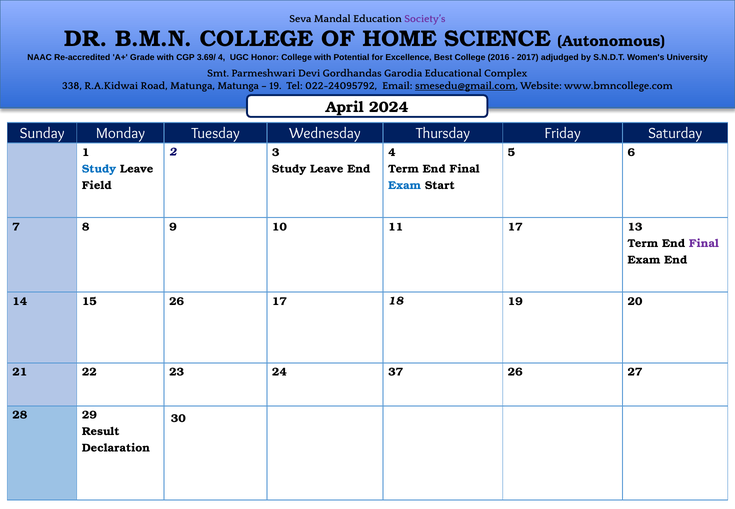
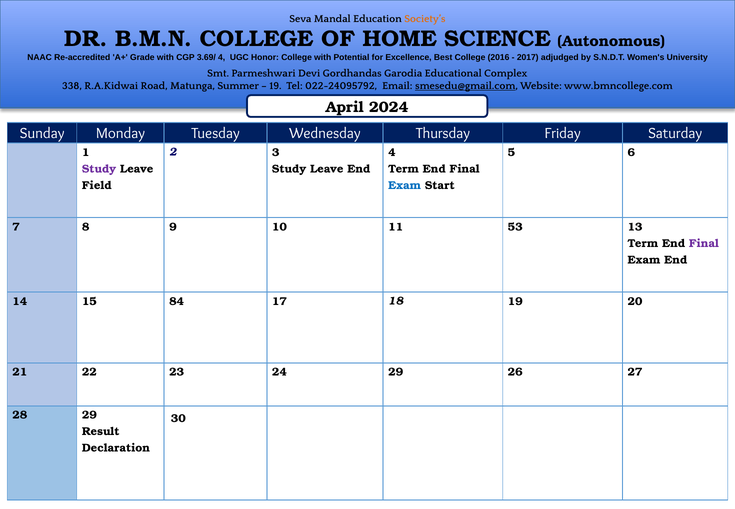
Society’s colour: purple -> orange (425, 19)
Matunga Matunga: Matunga -> Summer (238, 86)
Study colour: blue -> purple (99, 169)
11 17: 17 -> 53 (515, 227)
15 26: 26 -> 84 (177, 301)
24 37: 37 -> 29 (396, 372)
